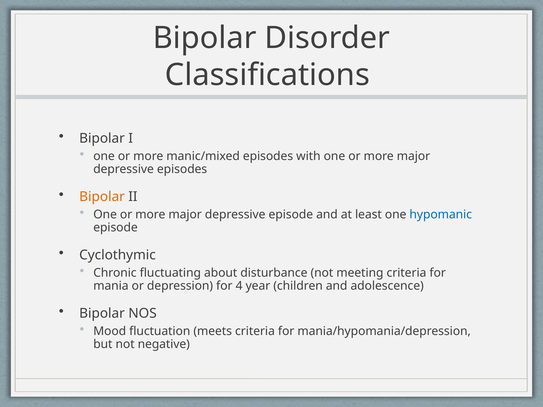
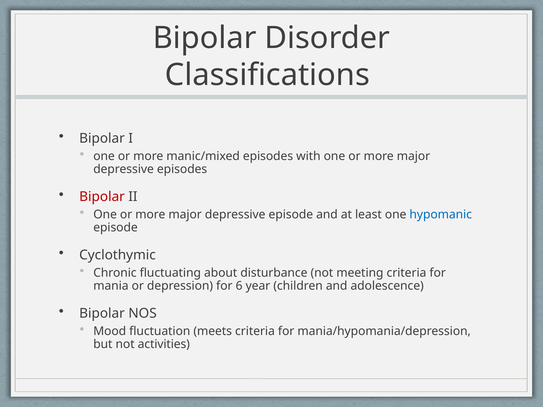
Bipolar colour: orange -> red (102, 197)
4: 4 -> 6 (239, 286)
negative: negative -> activities (164, 344)
